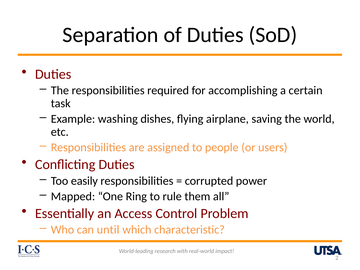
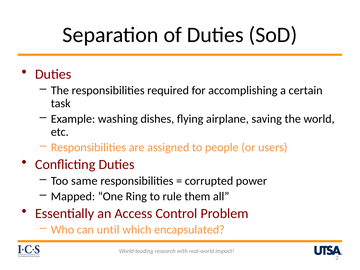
easily: easily -> same (84, 181)
characteristic: characteristic -> encapsulated (189, 230)
